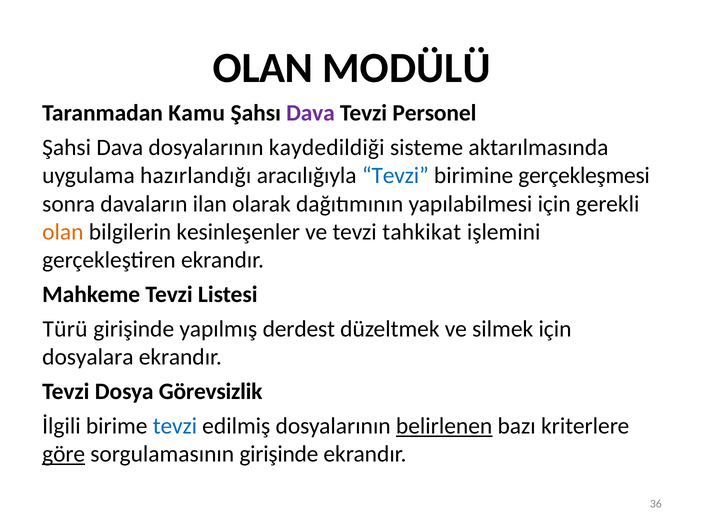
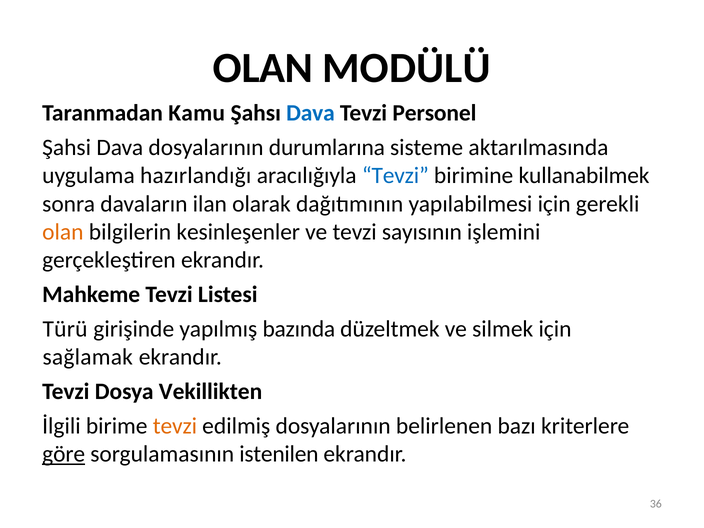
Dava colour: purple -> blue (310, 113)
kaydedildiği: kaydedildiği -> durumlarına (327, 148)
gerçekleşmesi: gerçekleşmesi -> kullanabilmek (584, 176)
tahkikat: tahkikat -> sayısının (422, 232)
derdest: derdest -> bazında (299, 329)
dosyalara: dosyalara -> sağlamak (88, 357)
Görevsizlik: Görevsizlik -> Vekillikten (211, 392)
tevzi colour: blue -> orange (175, 426)
belirlenen underline: present -> none (444, 426)
sorgulamasının girişinde: girişinde -> istenilen (279, 454)
